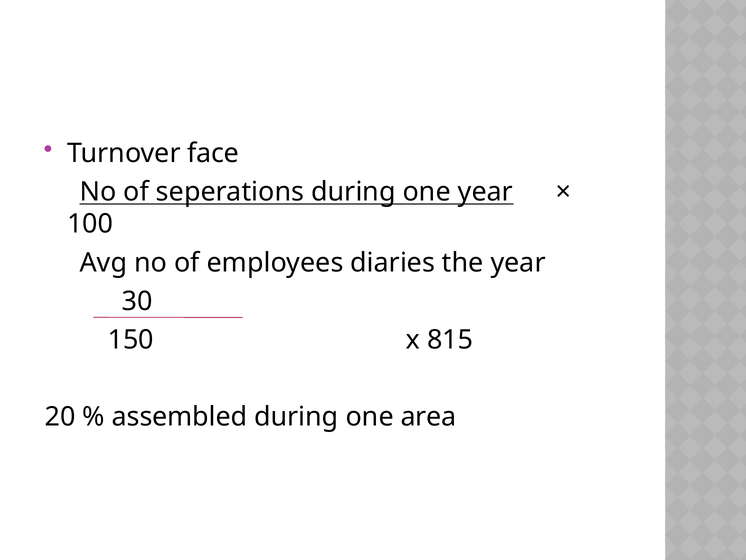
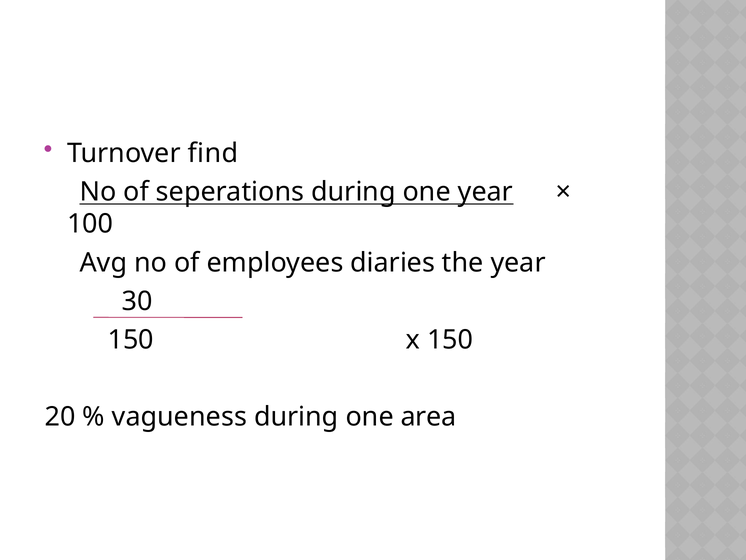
face: face -> find (213, 153)
x 815: 815 -> 150 (450, 339)
assembled: assembled -> vagueness (179, 417)
